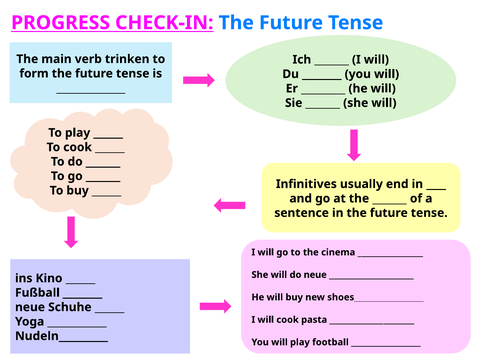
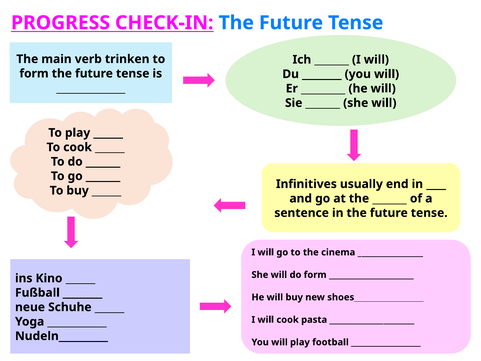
do neue: neue -> form (315, 275)
